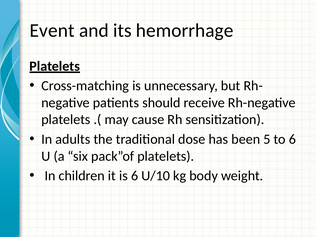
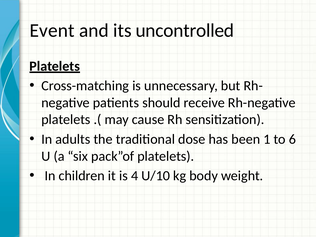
hemorrhage: hemorrhage -> uncontrolled (185, 30)
5: 5 -> 1 (267, 139)
is 6: 6 -> 4 (135, 176)
